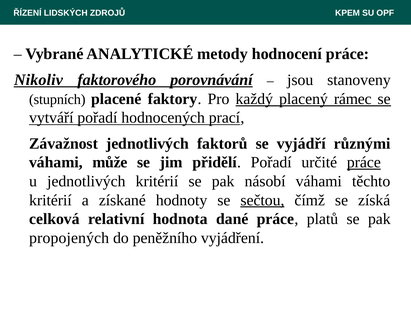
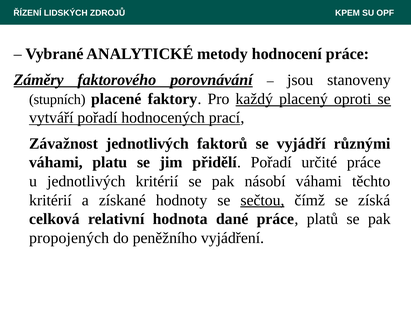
Nikoliv: Nikoliv -> Záměry (39, 80)
rámec: rámec -> oproti (353, 99)
může: může -> platu (110, 162)
práce underline: present -> none (364, 162)
